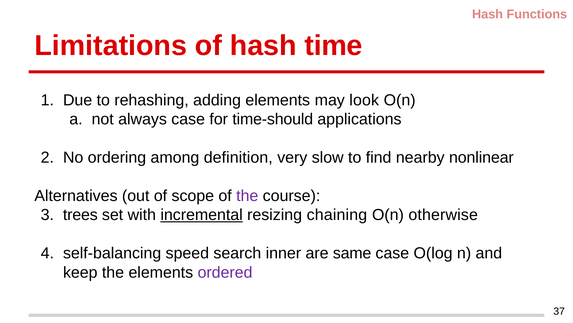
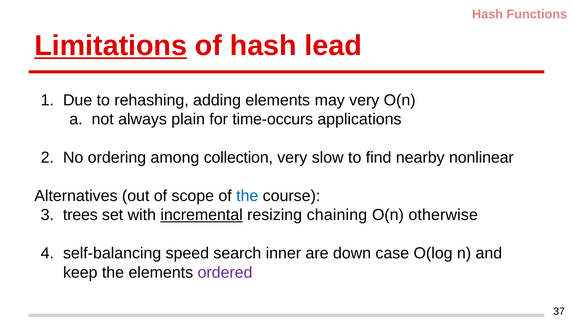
Limitations underline: none -> present (111, 46)
time: time -> lead (333, 46)
may look: look -> very (364, 100)
always case: case -> plain (188, 119)
time-should: time-should -> time-occurs (273, 119)
definition: definition -> collection (238, 157)
the colour: purple -> blue (247, 195)
same: same -> down (352, 253)
